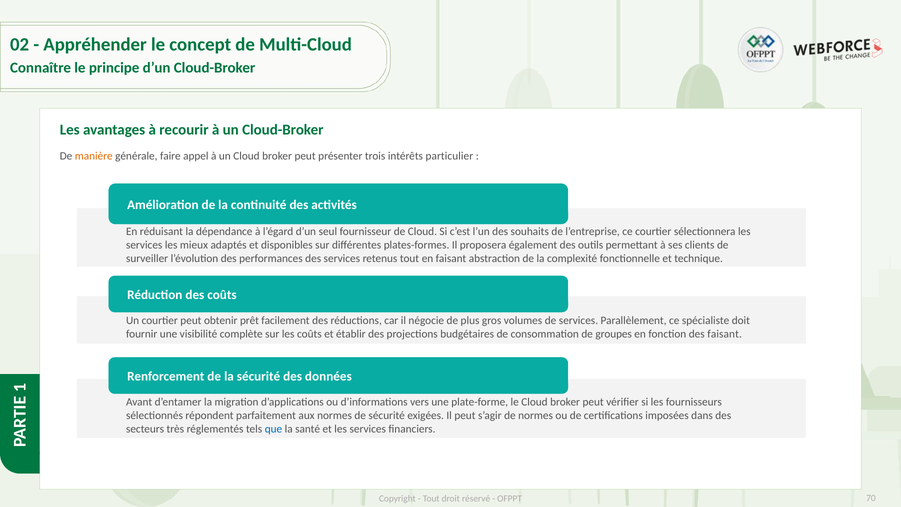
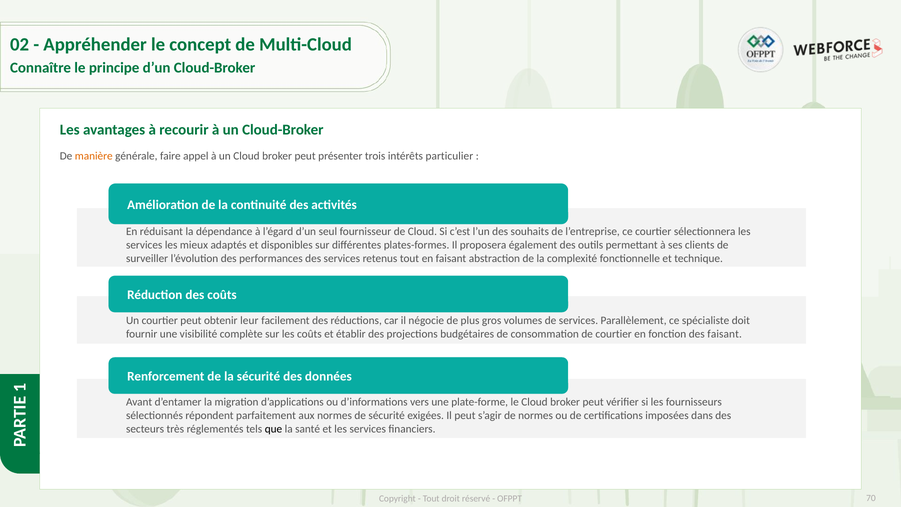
prêt: prêt -> leur (249, 320)
de groupes: groupes -> courtier (614, 334)
que colour: blue -> black (273, 429)
